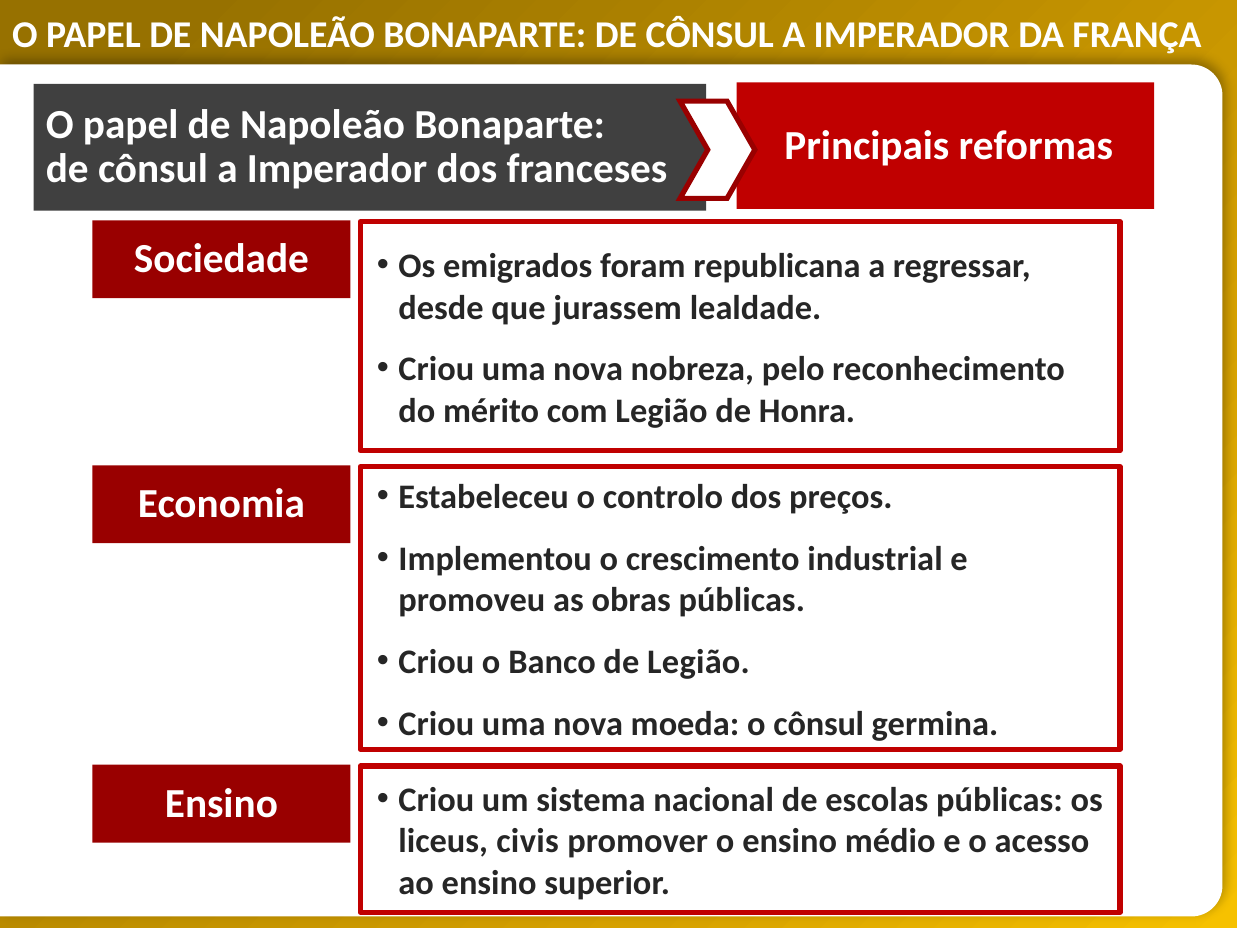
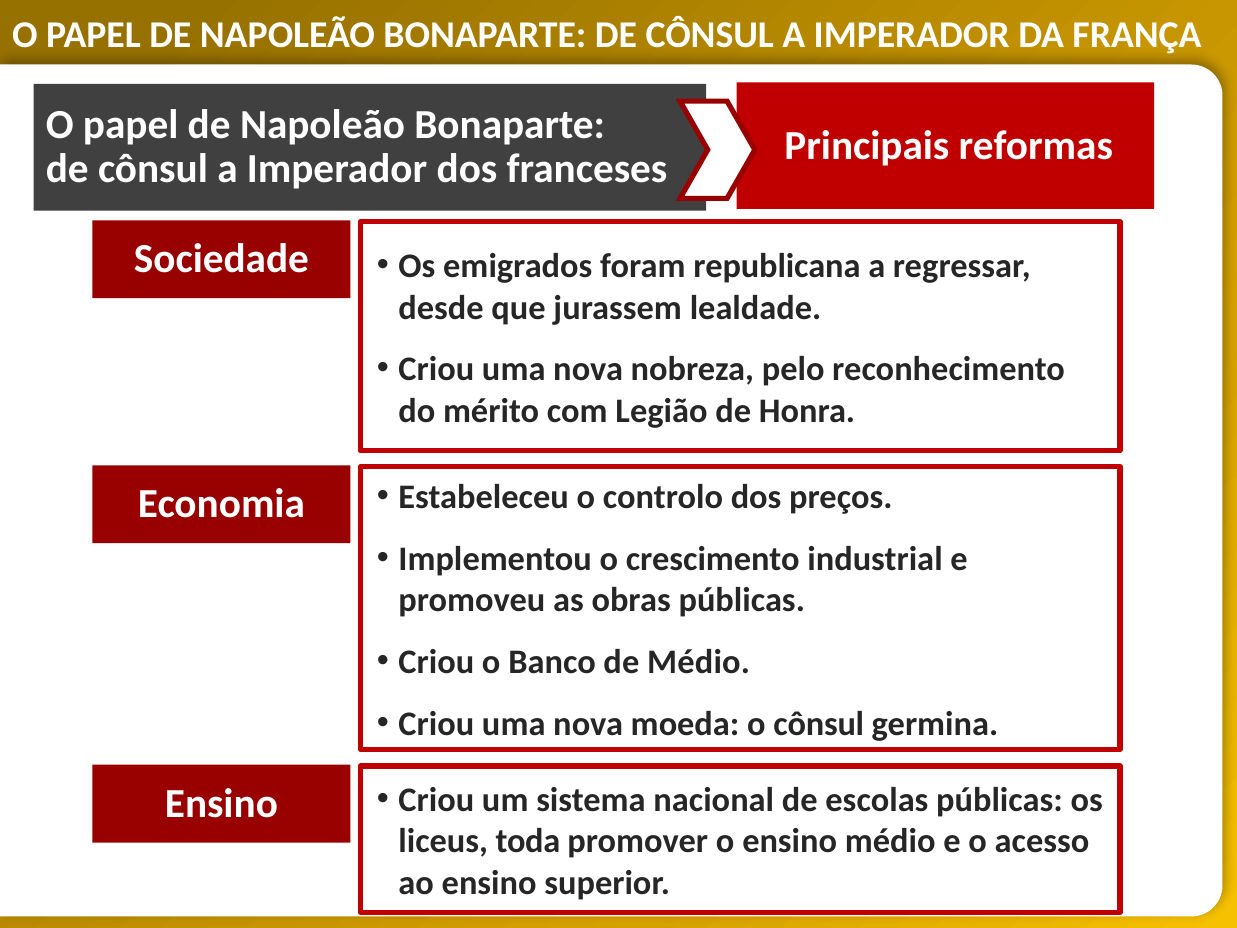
de Legião: Legião -> Médio (699, 662)
civis: civis -> toda (528, 841)
